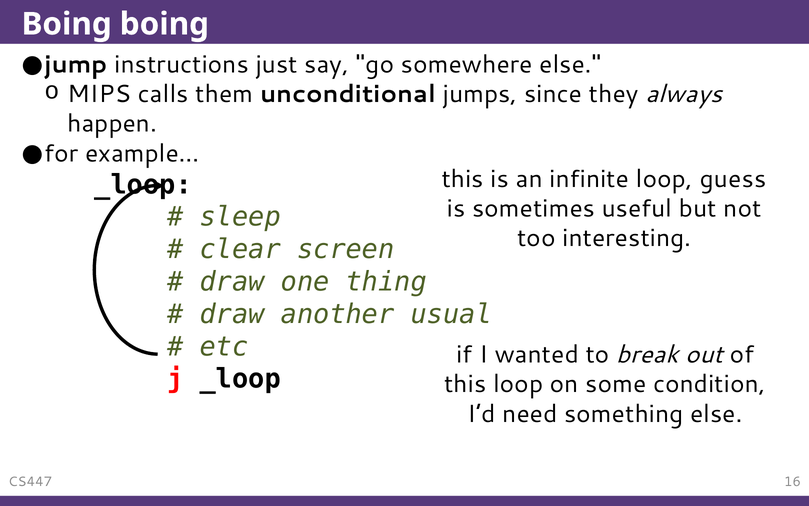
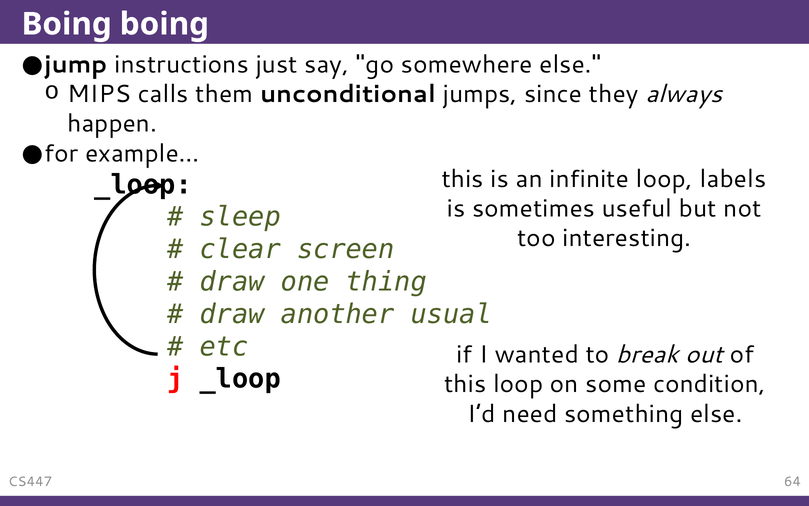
guess: guess -> labels (733, 179)
16: 16 -> 64 (792, 482)
